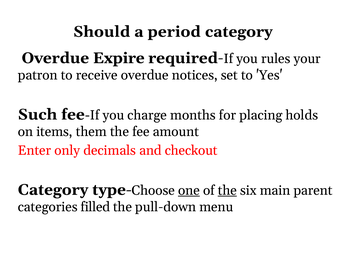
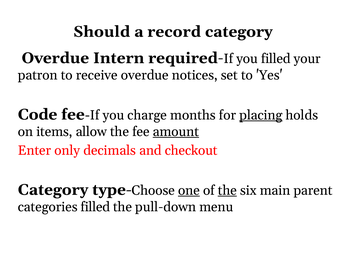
period: period -> record (174, 32)
Expire: Expire -> Intern (119, 58)
you rules: rules -> filled (276, 59)
Such: Such -> Code (38, 115)
placing underline: none -> present (261, 115)
them: them -> allow (91, 132)
amount underline: none -> present (176, 132)
